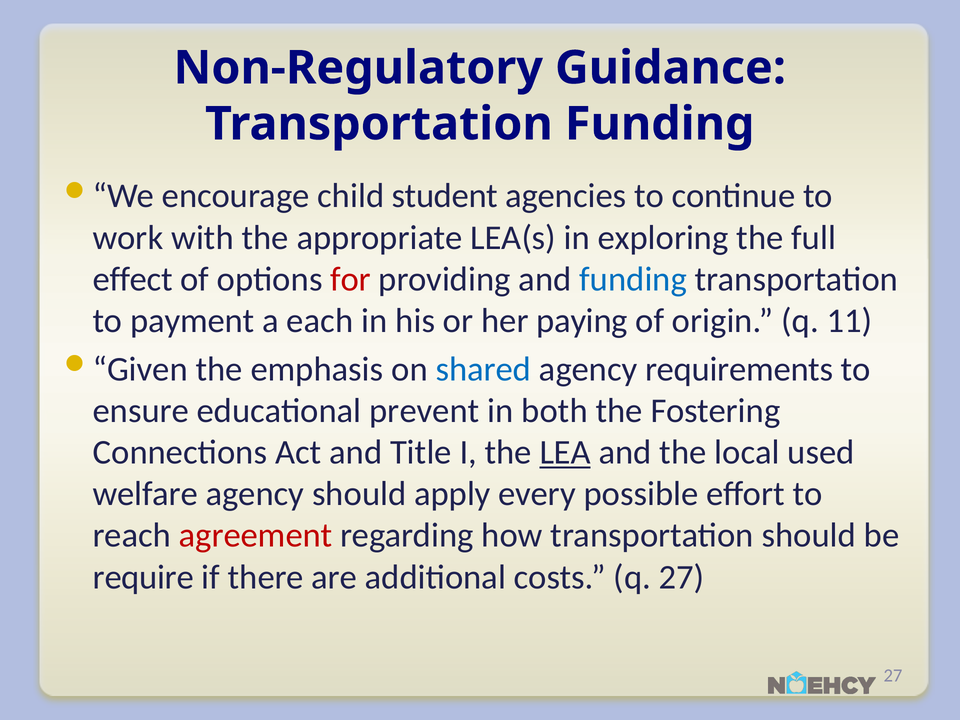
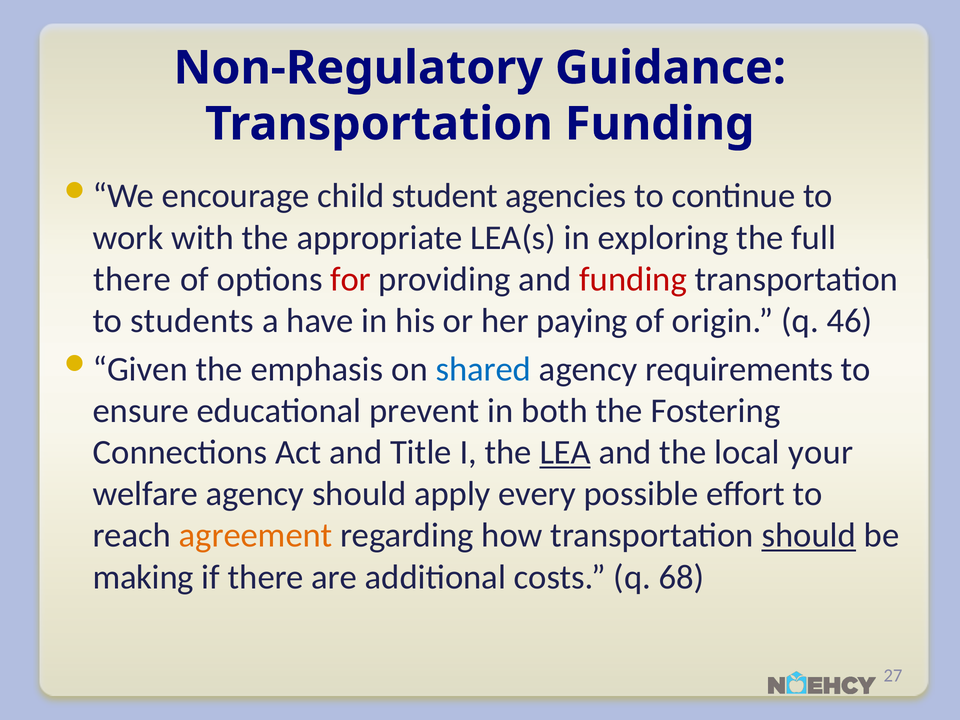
effect: effect -> there (132, 279)
funding colour: blue -> red (633, 279)
payment: payment -> students (192, 321)
each: each -> have (320, 321)
11: 11 -> 46 (849, 321)
used: used -> your (821, 452)
agreement colour: red -> orange (256, 536)
should underline: none -> present (809, 536)
require: require -> making (143, 577)
q 27: 27 -> 68 (682, 577)
